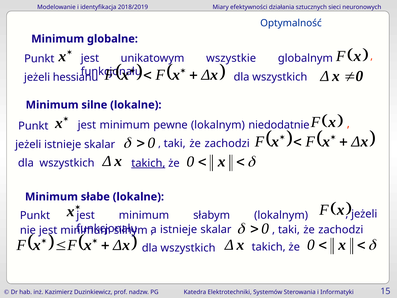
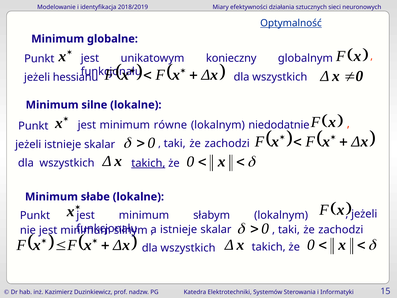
Optymalność underline: none -> present (291, 23)
wszystkie: wszystkie -> konieczny (231, 58)
pewne: pewne -> równe (170, 125)
